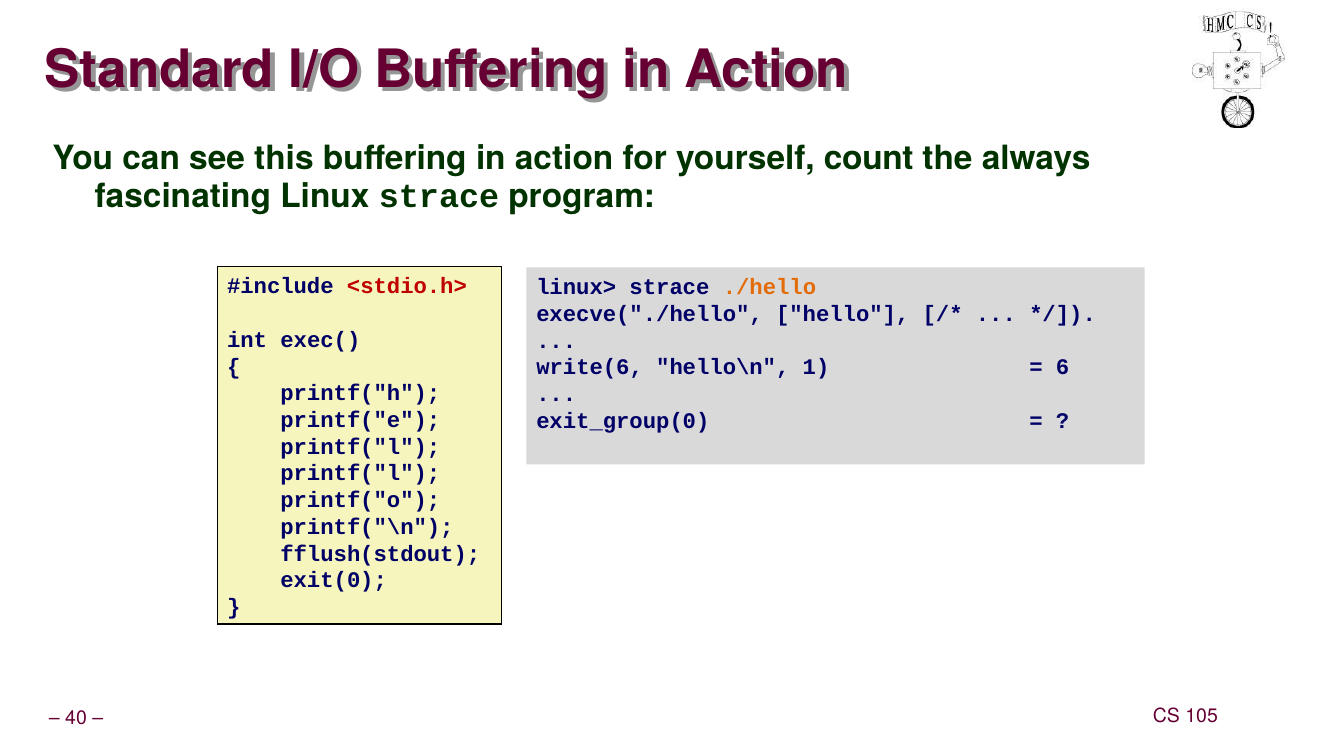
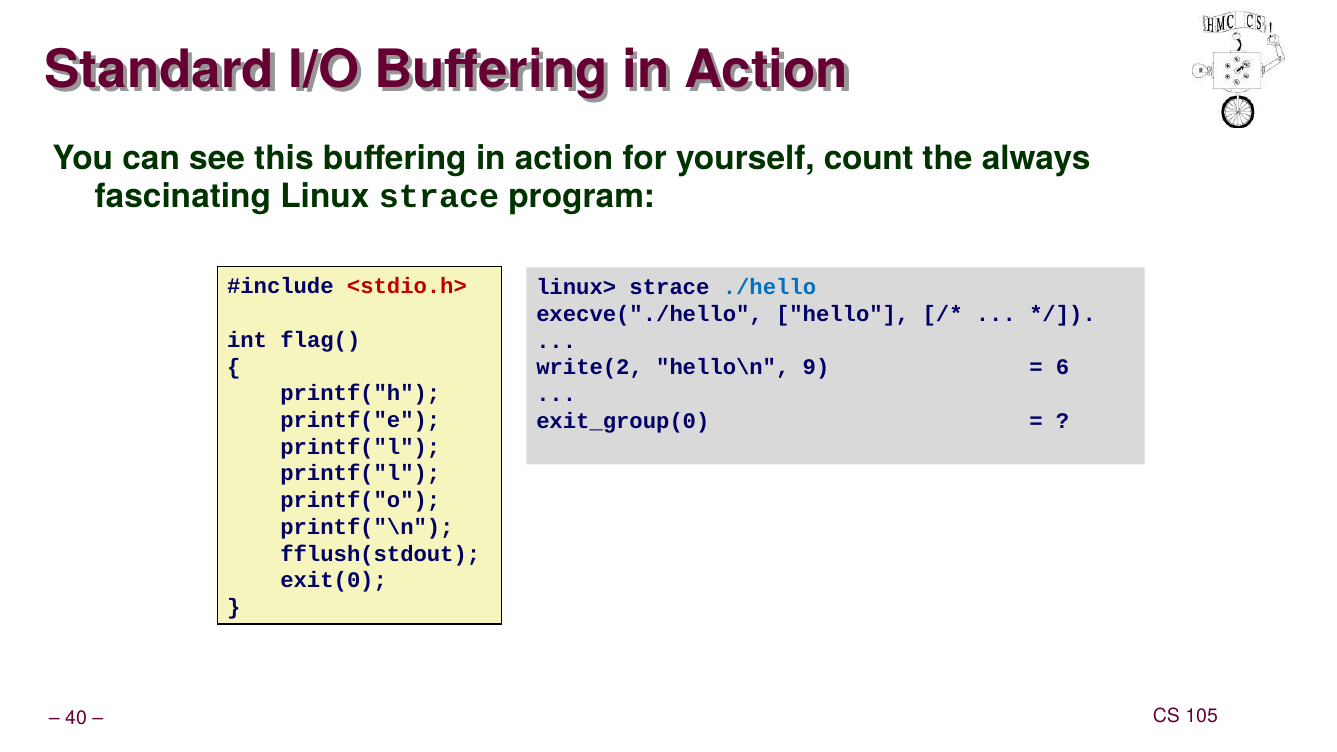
./hello colour: orange -> blue (769, 287)
exec(: exec( -> flag( (320, 340)
write(6: write(6 -> write(2 (590, 367)
1: 1 -> 9 (816, 367)
